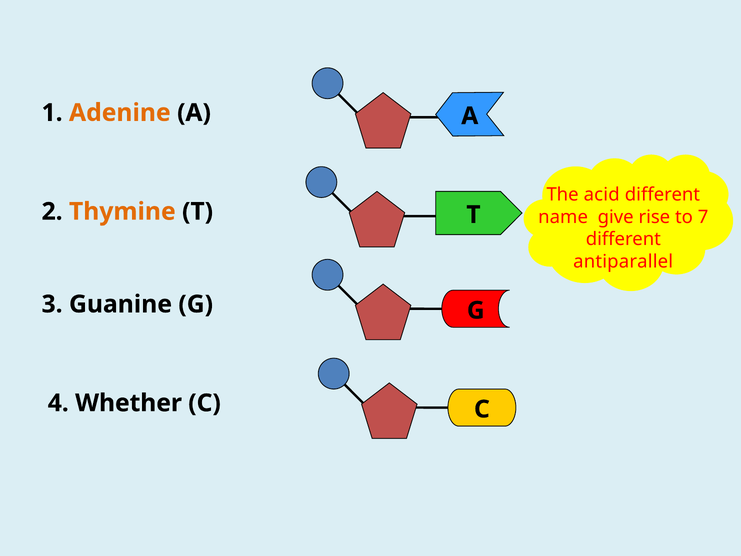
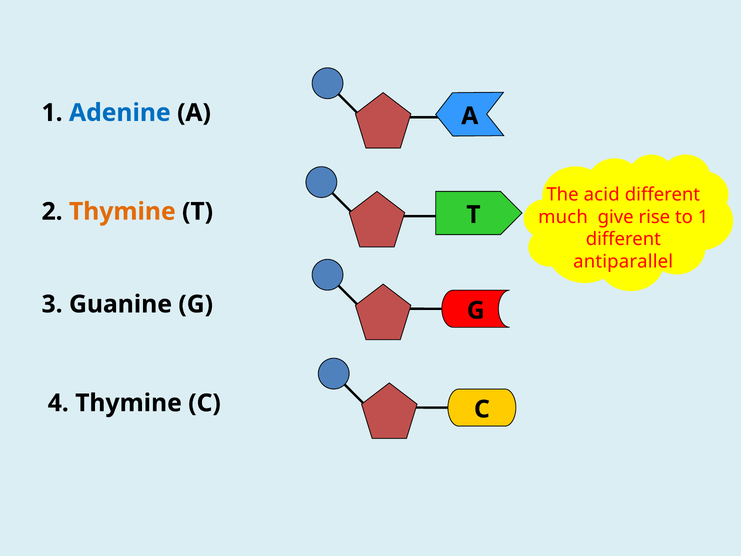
Adenine colour: orange -> blue (120, 113)
name: name -> much (563, 217)
to 7: 7 -> 1 (703, 217)
4 Whether: Whether -> Thymine (129, 403)
